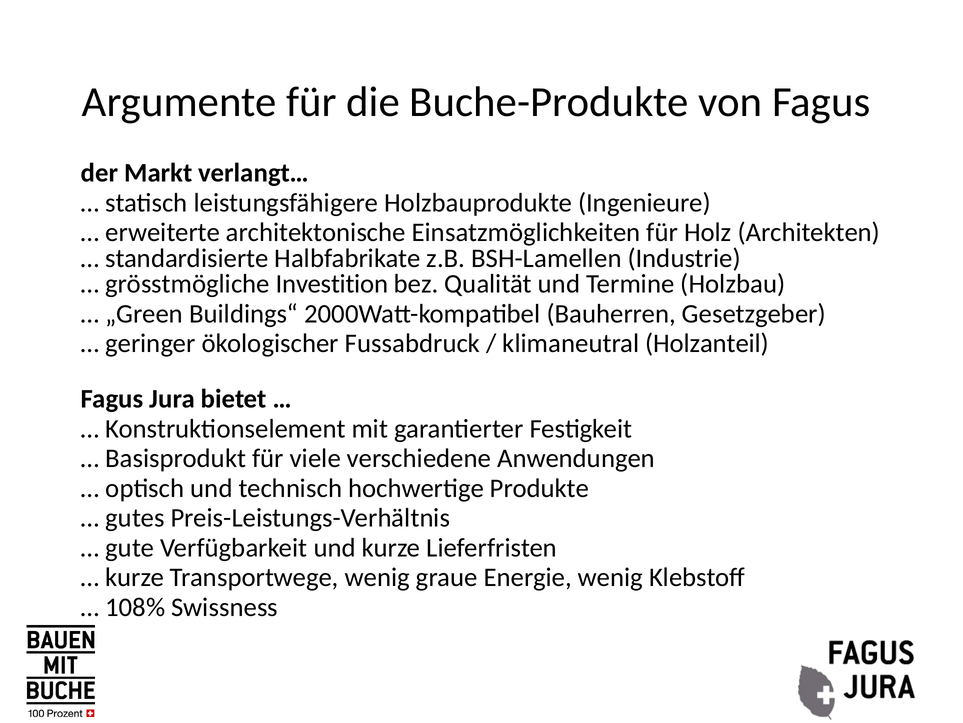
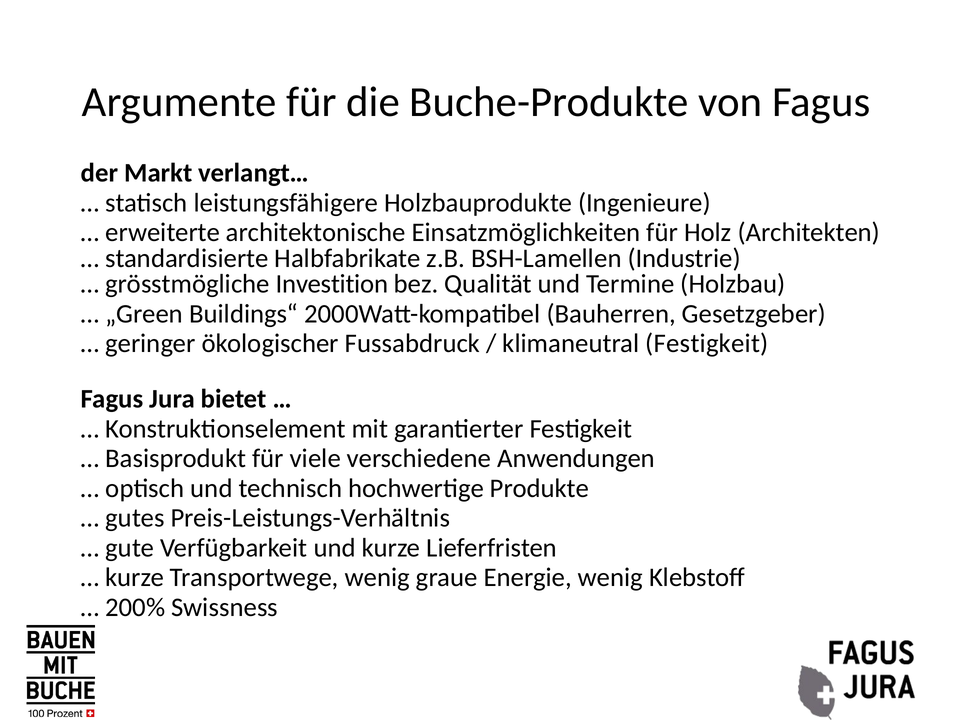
klimaneutral Holzanteil: Holzanteil -> Festigkeit (707, 343)
108%: 108% -> 200% (135, 607)
